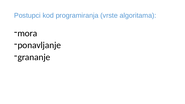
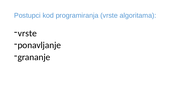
mora: mora -> vrste (27, 33)
